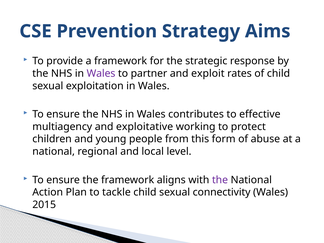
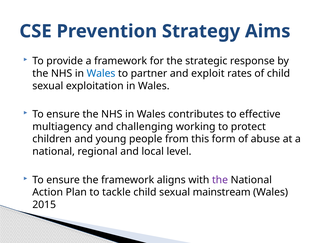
Wales colour: purple -> blue (101, 73)
exploitative: exploitative -> challenging (145, 127)
connectivity: connectivity -> mainstream (222, 192)
